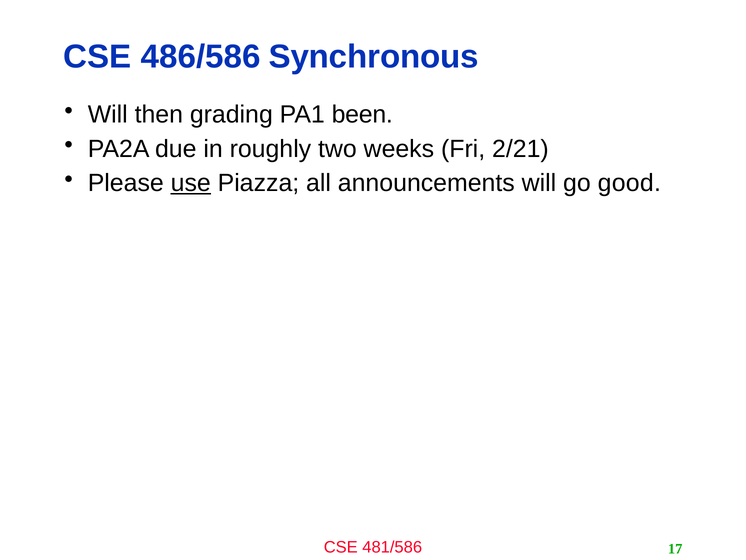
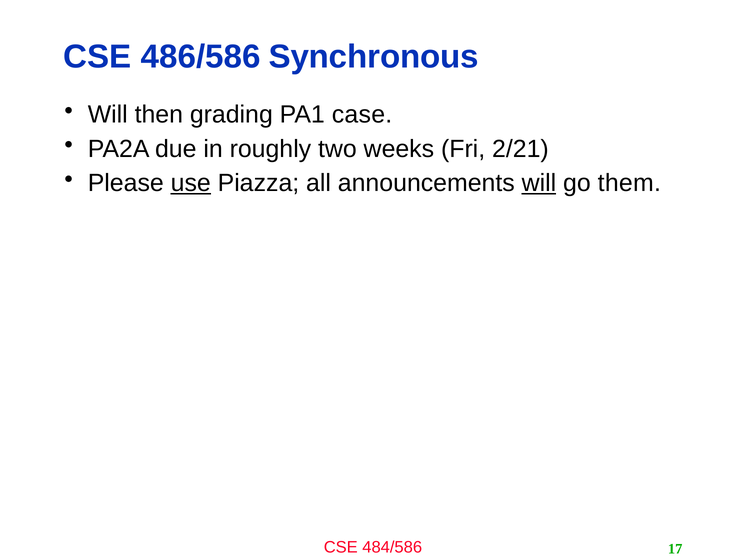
been: been -> case (362, 114)
will underline: none -> present (539, 183)
good: good -> them (629, 183)
481/586: 481/586 -> 484/586 (392, 547)
